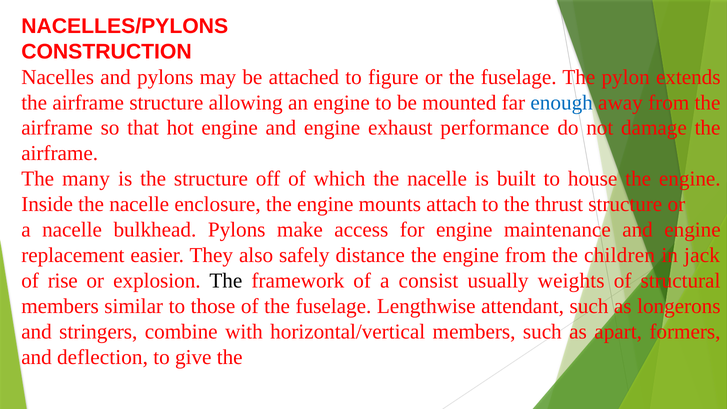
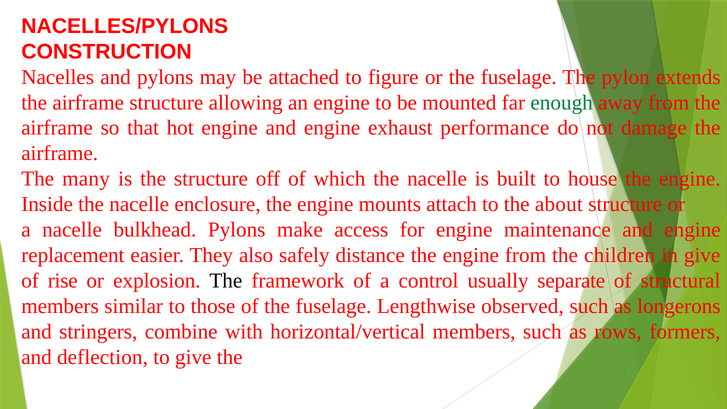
enough colour: blue -> green (562, 103)
thrust: thrust -> about (559, 204)
in jack: jack -> give (702, 255)
consist: consist -> control (429, 281)
weights: weights -> separate (571, 281)
attendant: attendant -> observed (523, 306)
apart: apart -> rows (618, 332)
